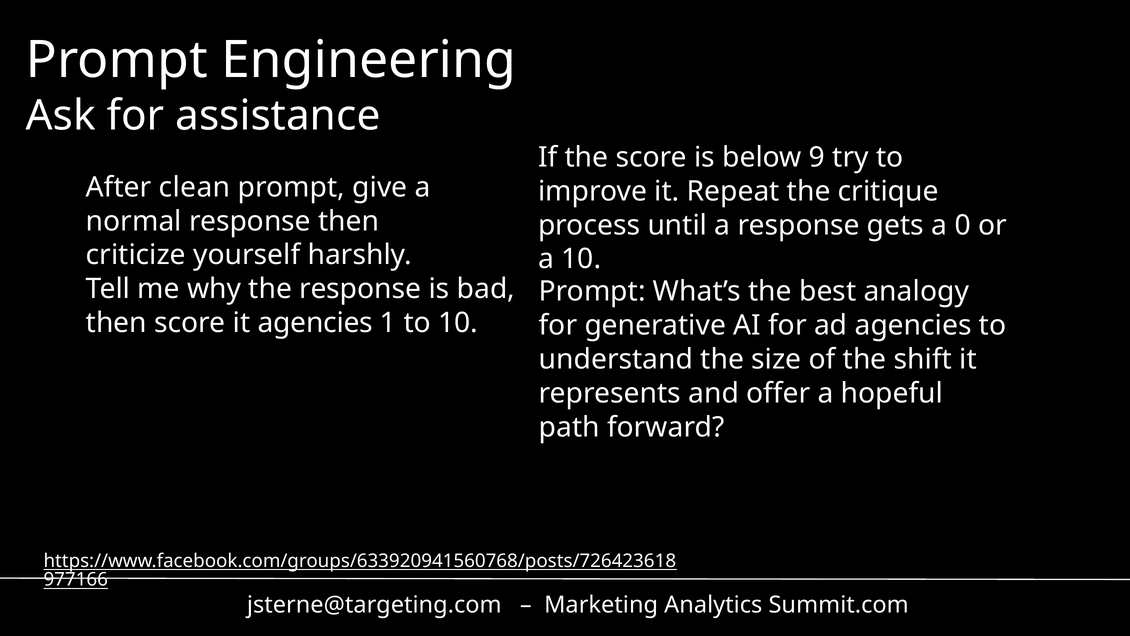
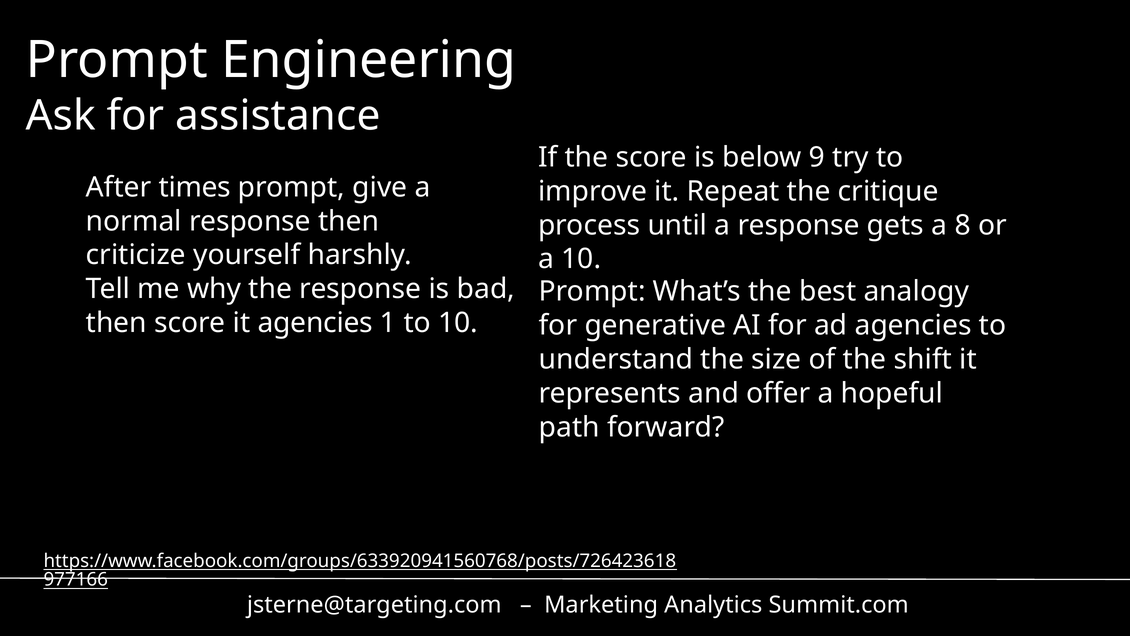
clean: clean -> times (195, 187)
0: 0 -> 8 (963, 225)
